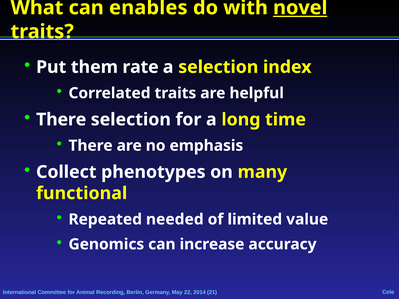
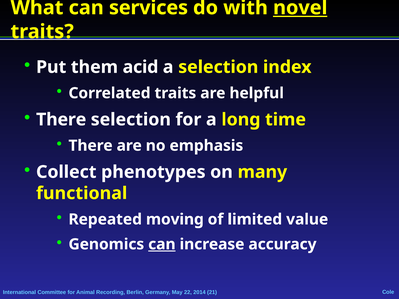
enables: enables -> services (149, 8)
rate: rate -> acid (141, 67)
needed: needed -> moving (175, 220)
can underline: none -> present (162, 244)
